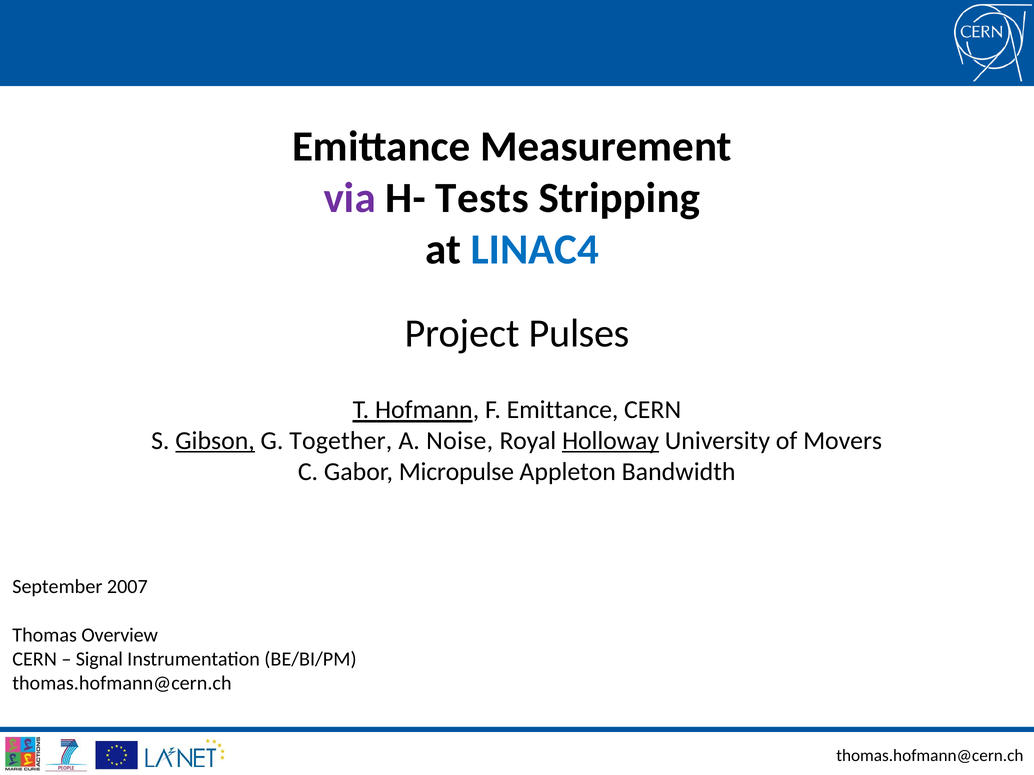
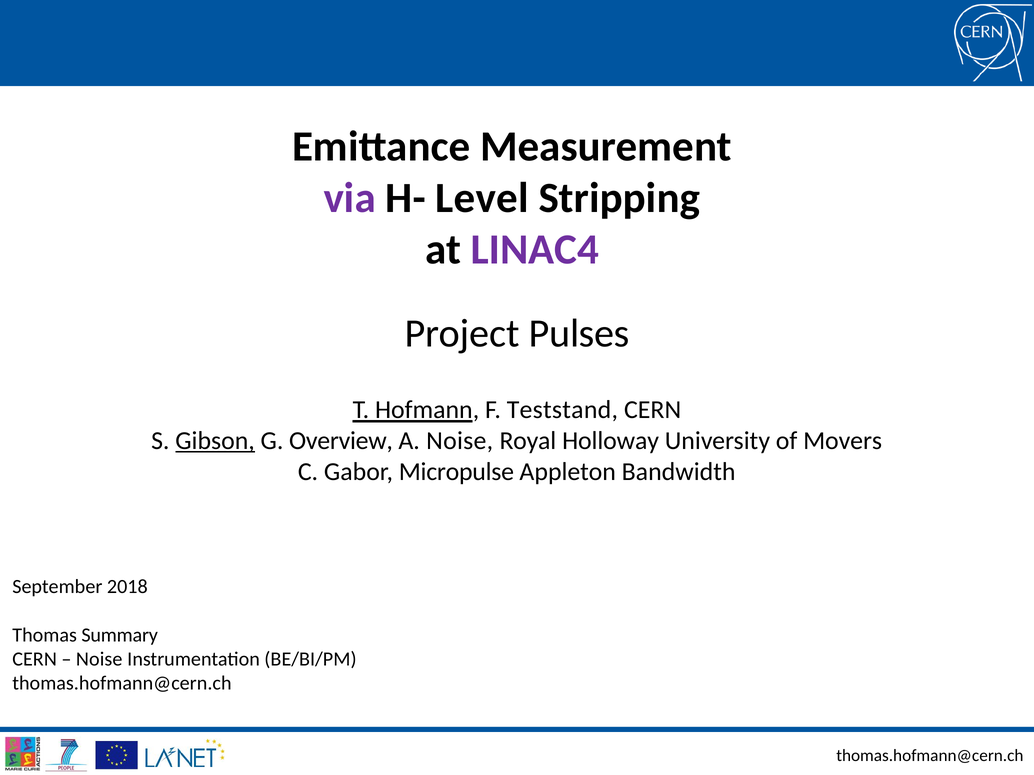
Tests: Tests -> Level (482, 198)
LINAC4 colour: blue -> purple (535, 250)
F Emittance: Emittance -> Teststand (562, 410)
Together: Together -> Overview (341, 441)
Holloway underline: present -> none (611, 441)
2007: 2007 -> 2018 (127, 587)
Overview: Overview -> Summary (120, 636)
Signal: Signal -> Noise (99, 660)
